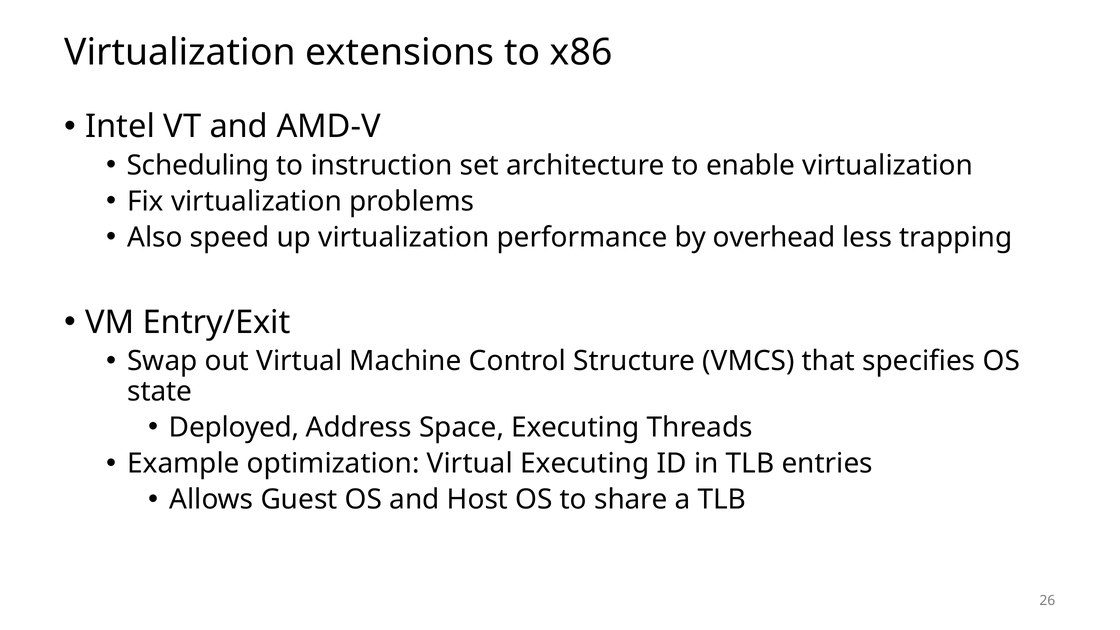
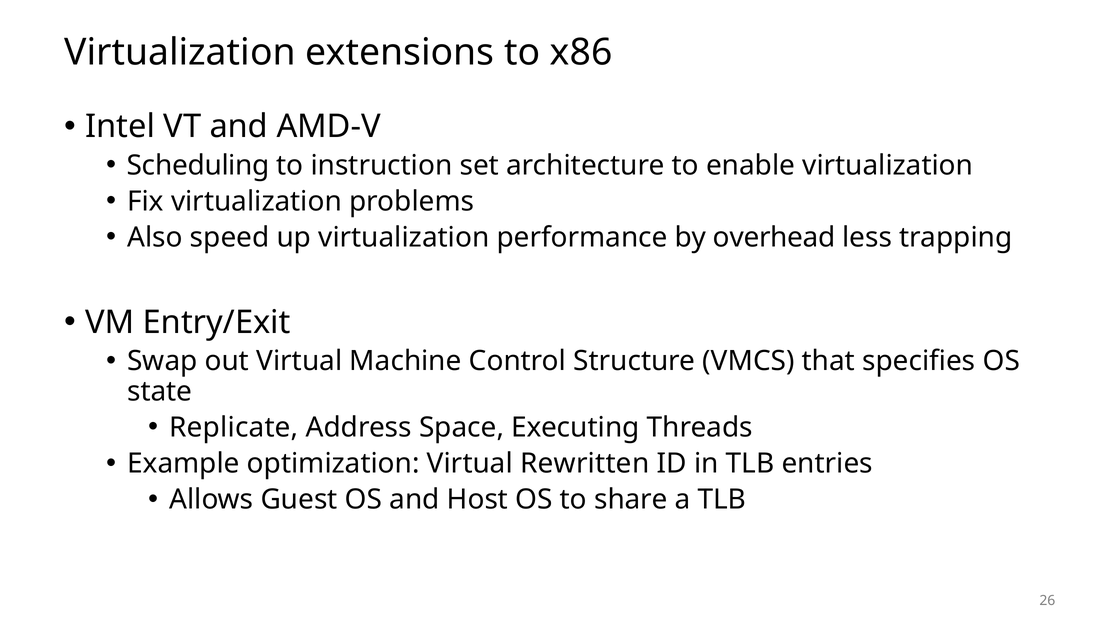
Deployed: Deployed -> Replicate (234, 427)
Virtual Executing: Executing -> Rewritten (585, 463)
